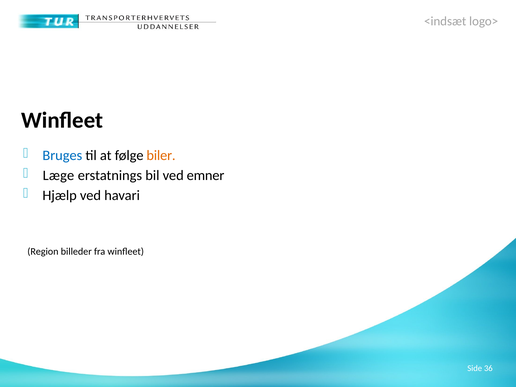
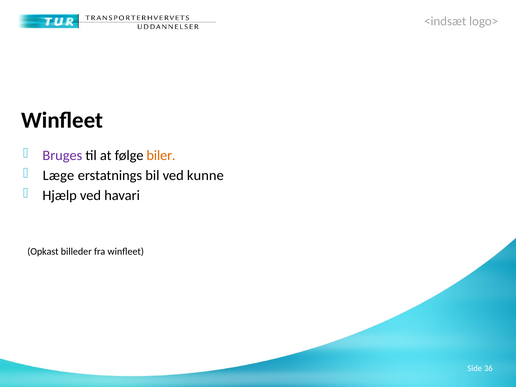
Bruges colour: blue -> purple (62, 155)
emner: emner -> kunne (205, 175)
Region: Region -> Opkast (43, 251)
